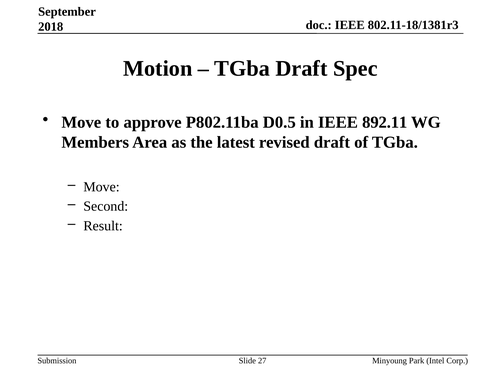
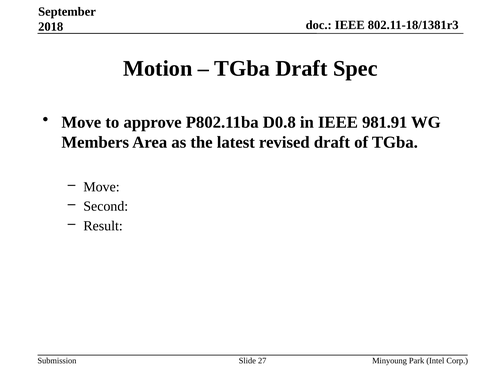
D0.5: D0.5 -> D0.8 (279, 122)
892.11: 892.11 -> 981.91 (385, 122)
